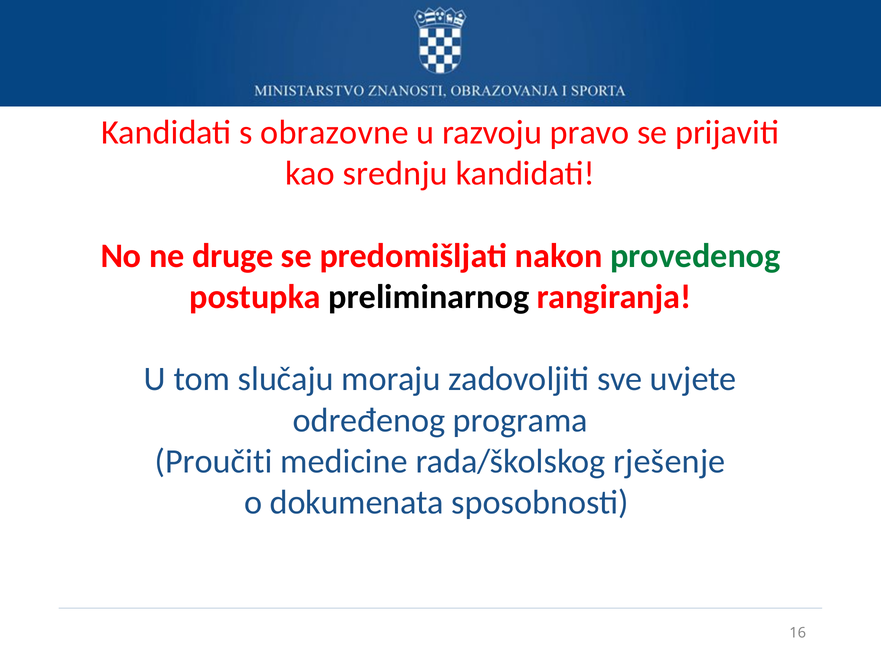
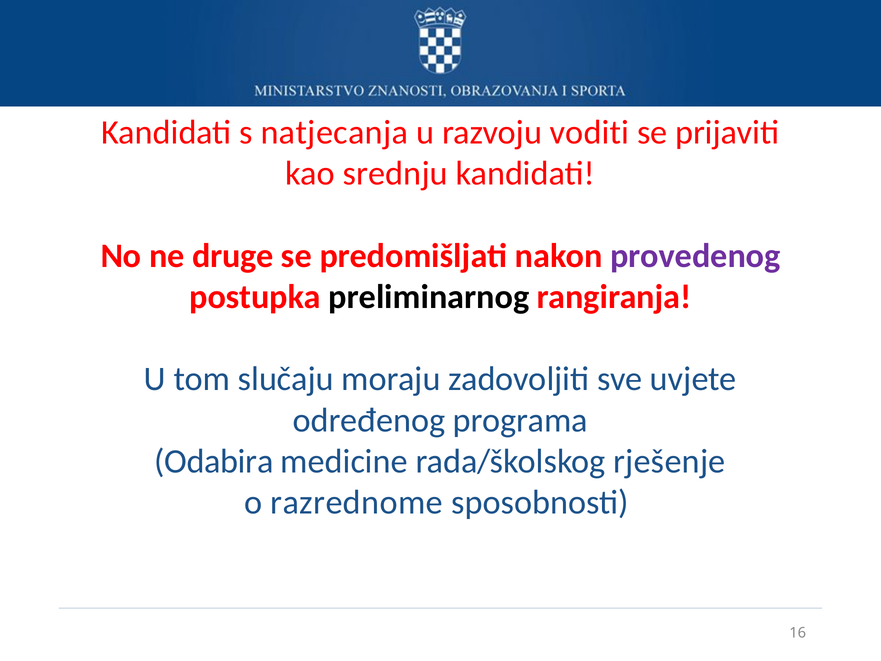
obrazovne: obrazovne -> natjecanja (334, 132)
pravo: pravo -> voditi (590, 132)
provedenog colour: green -> purple (695, 256)
Proučiti: Proučiti -> Odabira (214, 461)
dokumenata: dokumenata -> razrednome (357, 502)
